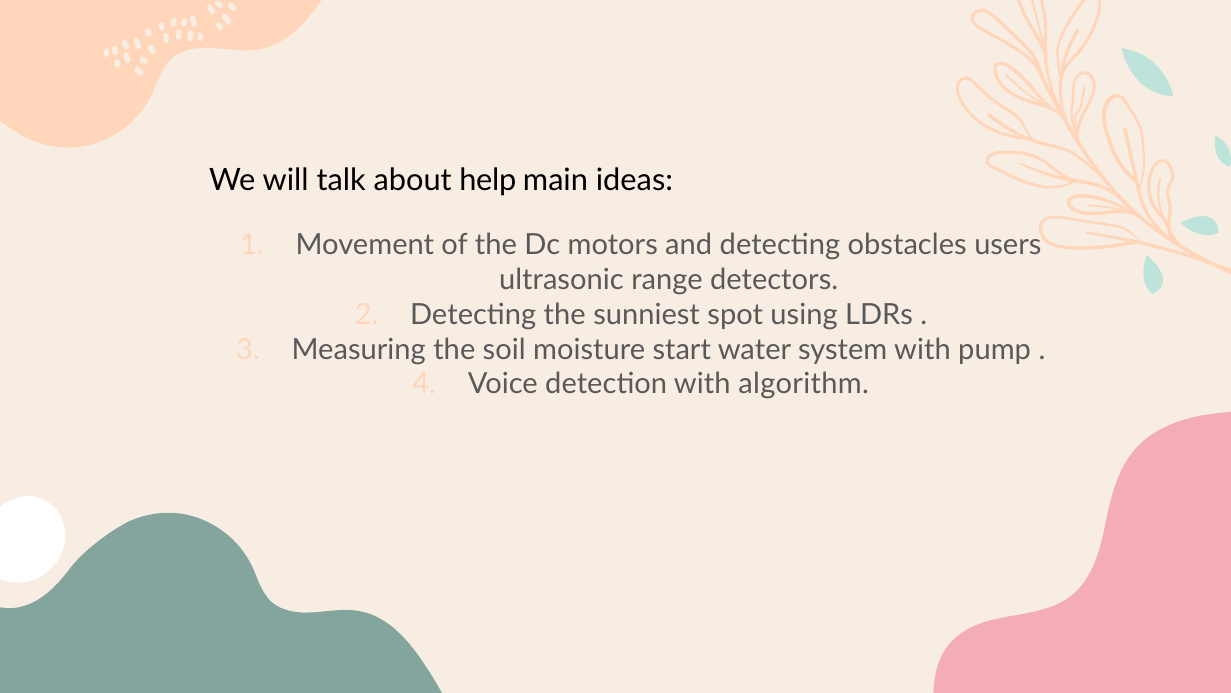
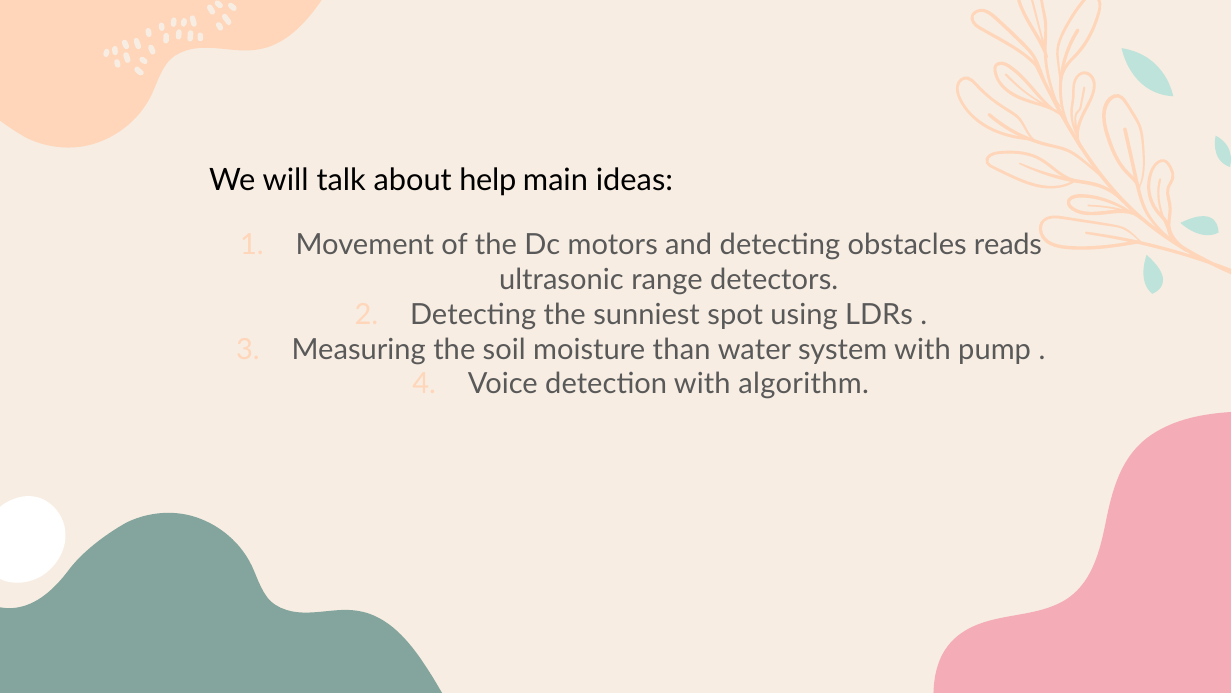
users: users -> reads (1008, 245)
start: start -> than (682, 349)
